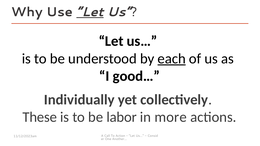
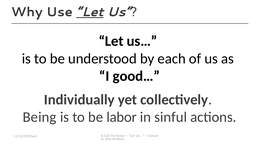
each underline: present -> none (172, 59)
These: These -> Being (40, 117)
more: more -> sinful (171, 117)
